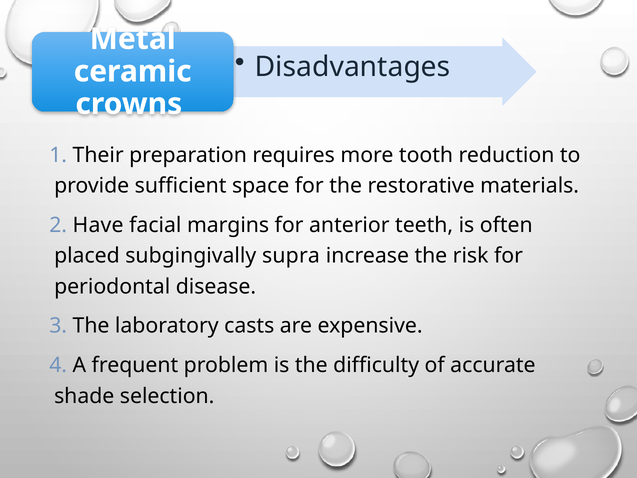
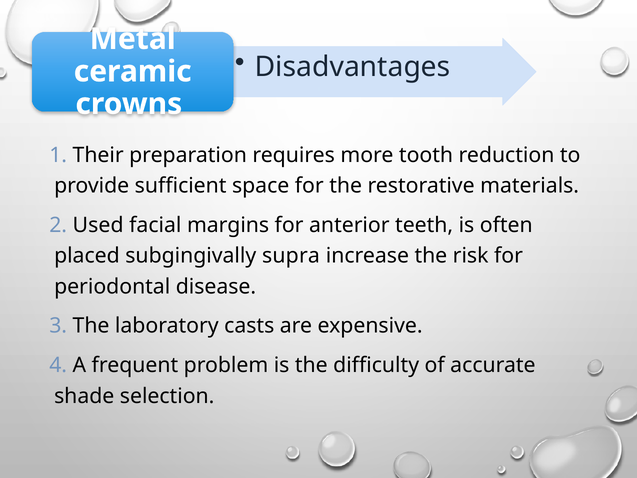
Have: Have -> Used (98, 225)
